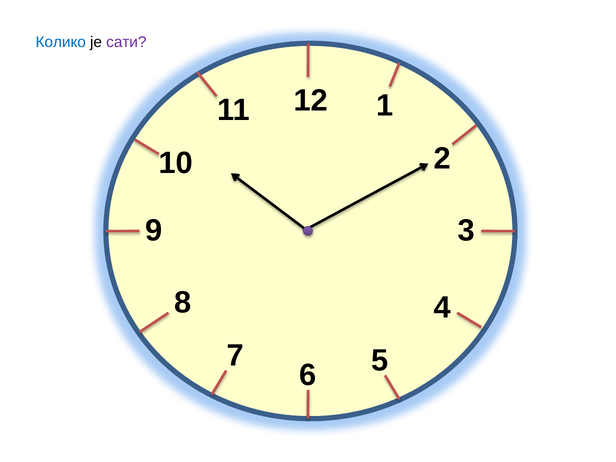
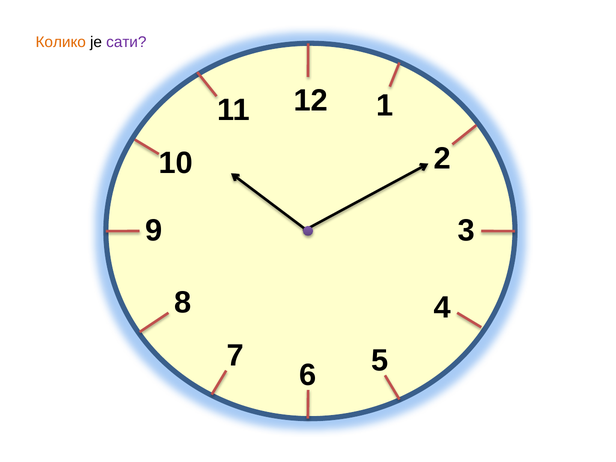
Колико colour: blue -> orange (61, 42)
